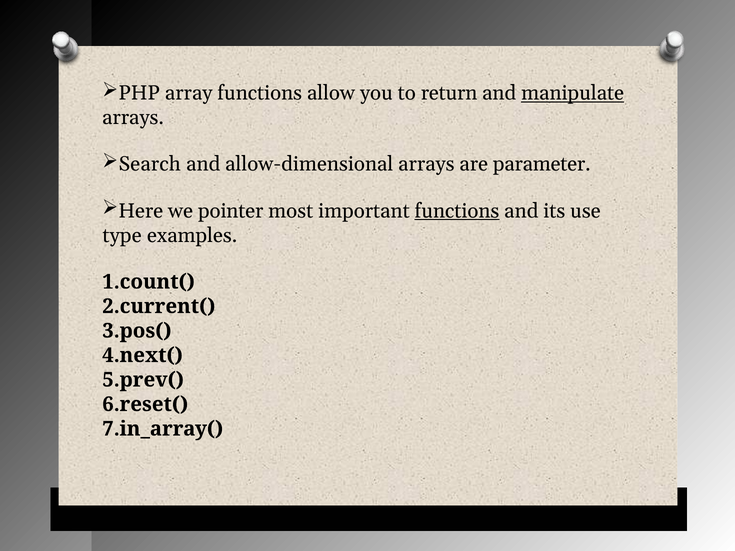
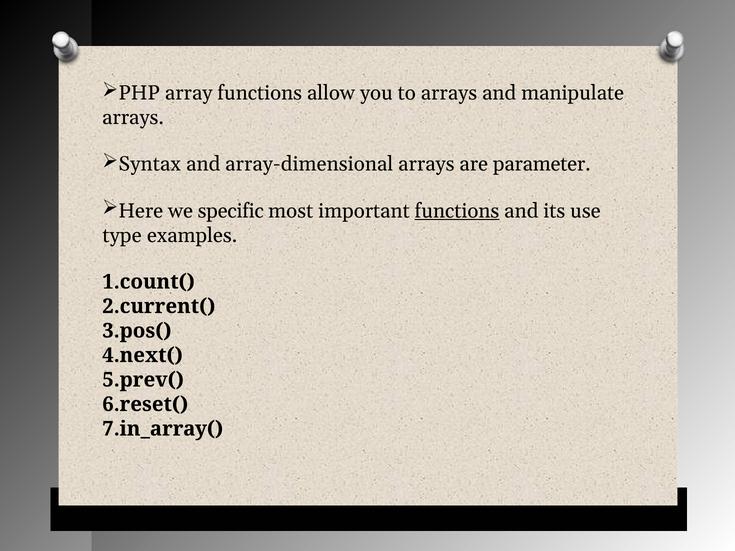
to return: return -> arrays (449, 93)
manipulate underline: present -> none (573, 93)
Search: Search -> Syntax (150, 164)
allow-dimensional: allow-dimensional -> array-dimensional (309, 164)
pointer: pointer -> specific (231, 211)
